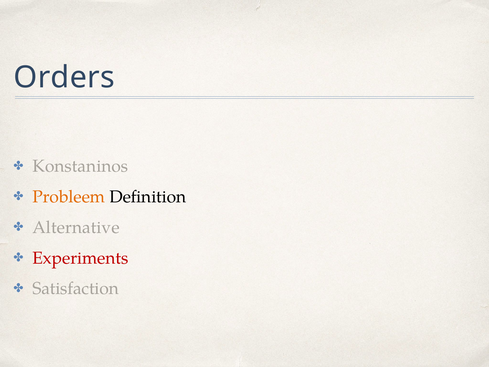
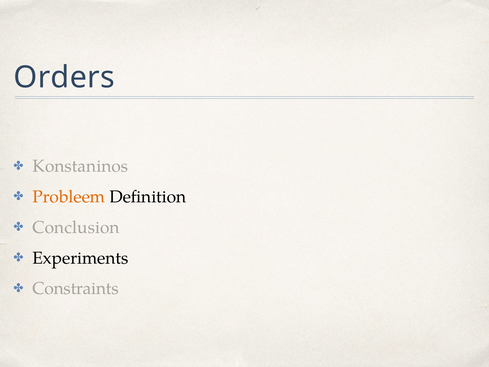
Alternative: Alternative -> Conclusion (76, 227)
Experiments colour: red -> black (80, 258)
Satisfaction: Satisfaction -> Constraints (76, 288)
